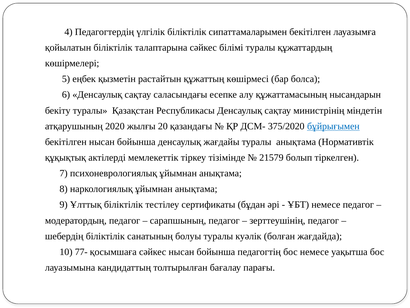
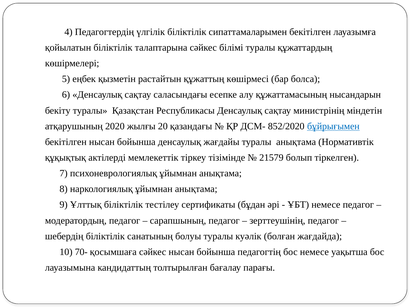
375/2020: 375/2020 -> 852/2020 (286, 126)
77-: 77- -> 70- (81, 252)
